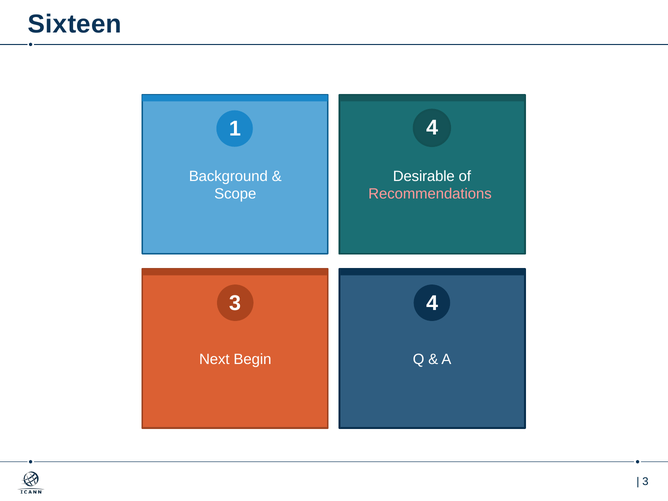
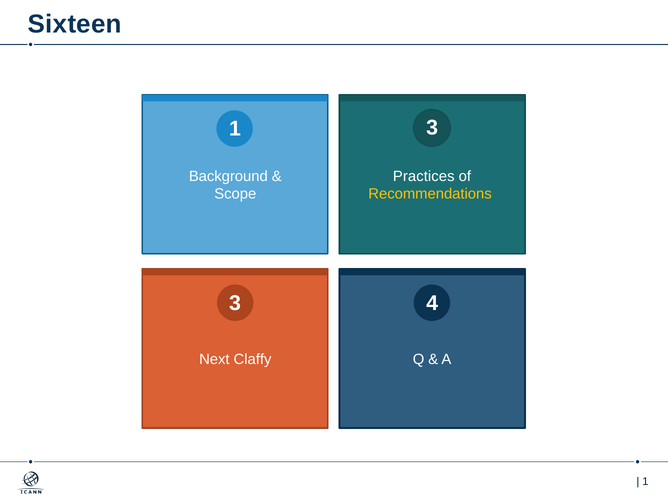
1 4: 4 -> 3 (432, 128)
Desirable: Desirable -> Practices (424, 176)
Recommendations colour: pink -> yellow (430, 194)
Begin: Begin -> Claffy (253, 359)
3: 3 -> 1 (645, 482)
